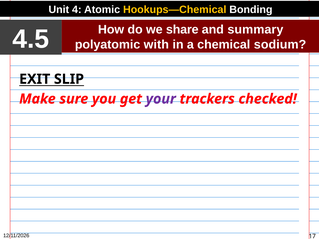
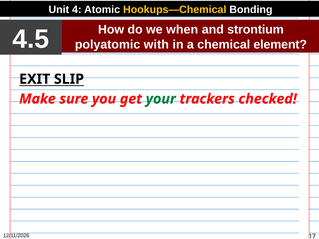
share: share -> when (182, 30)
summary: summary -> strontium (255, 30)
sodium: sodium -> element (280, 45)
your colour: purple -> green (161, 99)
